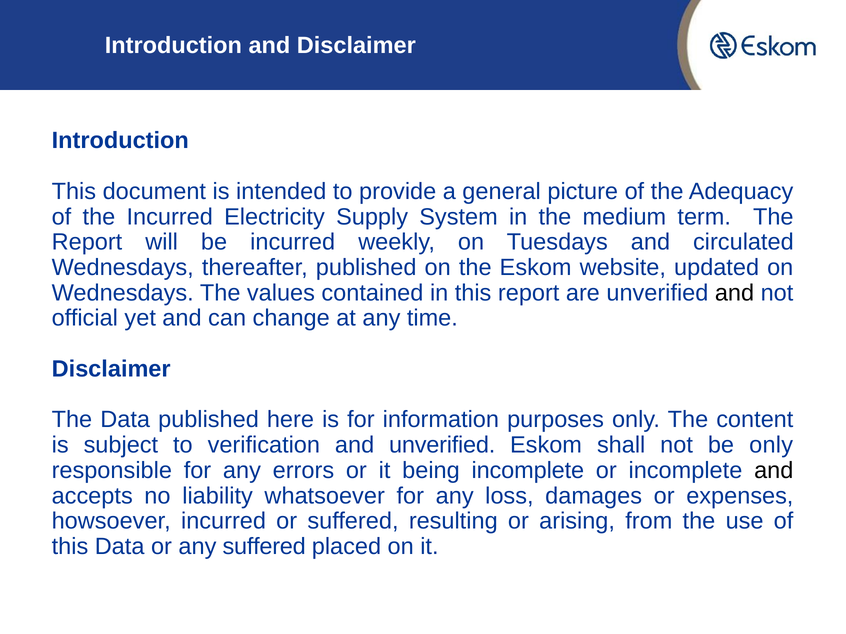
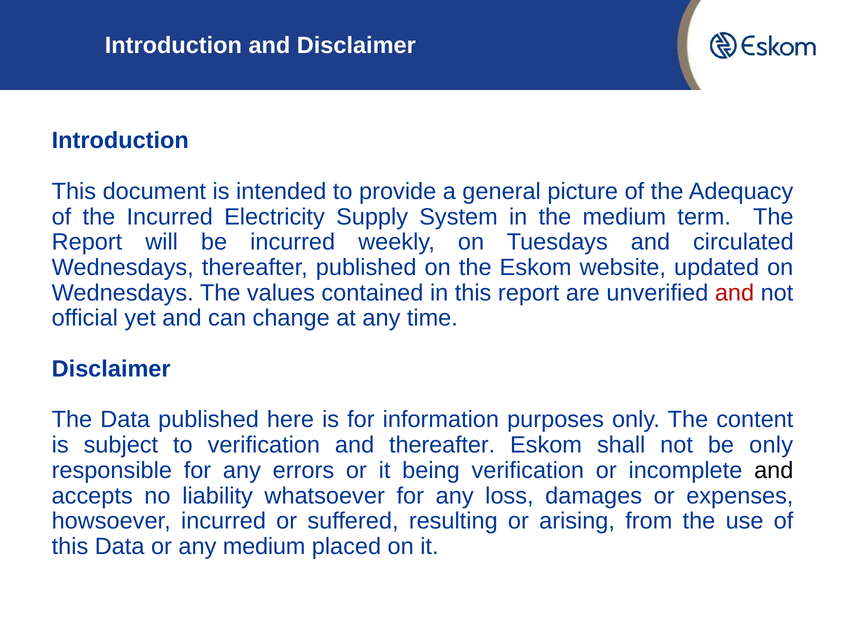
and colour: black -> red (735, 293)
and unverified: unverified -> thereafter (442, 445)
being incomplete: incomplete -> verification (528, 471)
any suffered: suffered -> medium (264, 547)
